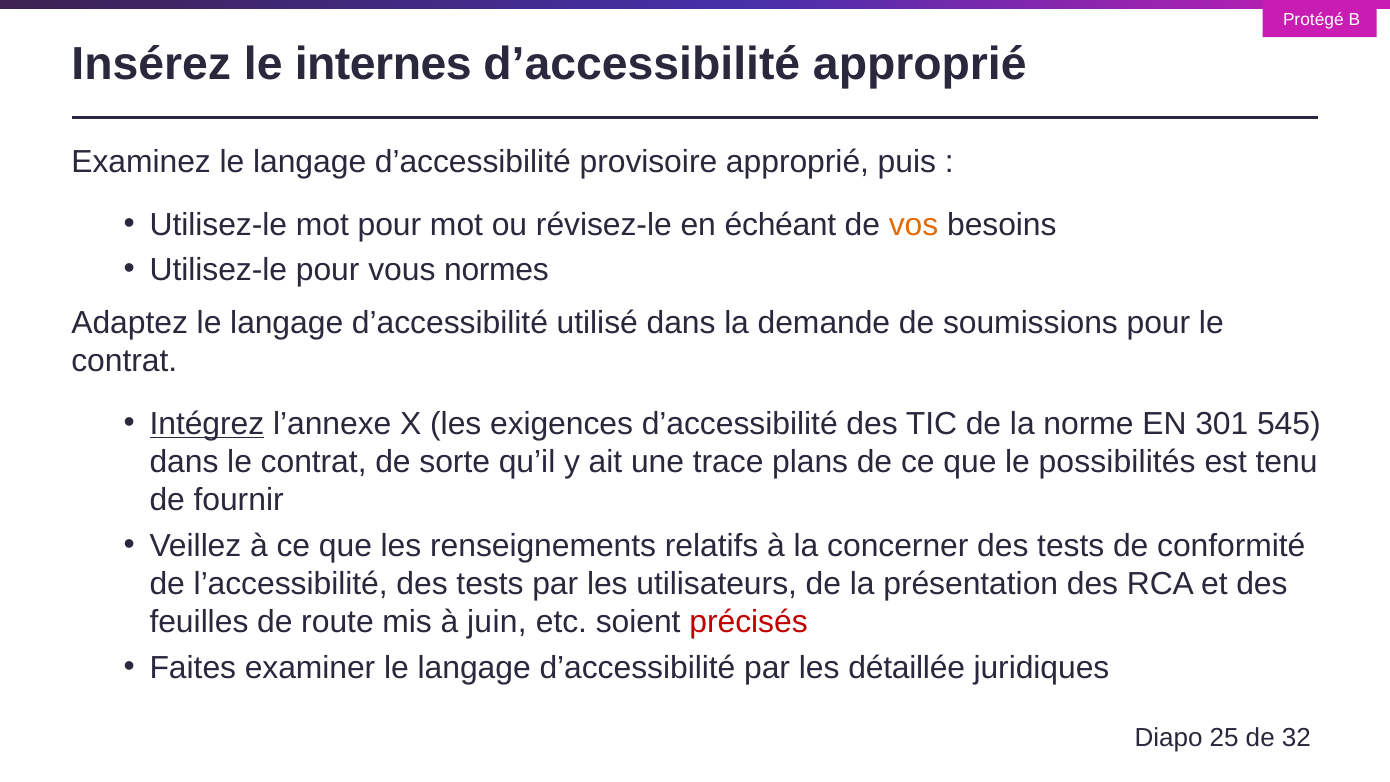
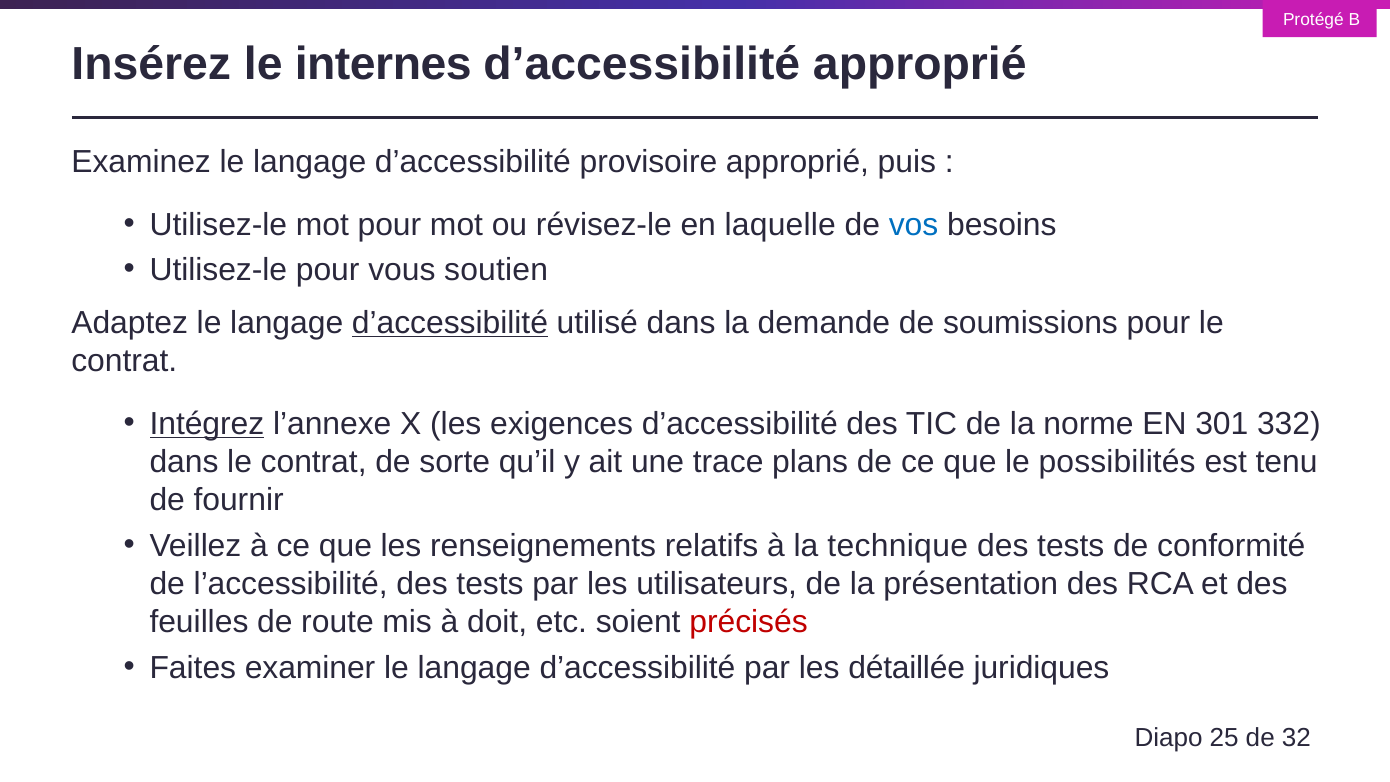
échéant: échéant -> laquelle (780, 225)
vos colour: orange -> blue (914, 225)
normes: normes -> soutien (496, 270)
d’accessibilité underline: none -> present (450, 323)
545: 545 -> 332 (1289, 424)
concerner: concerner -> technique (898, 546)
juin: juin -> doit (497, 622)
